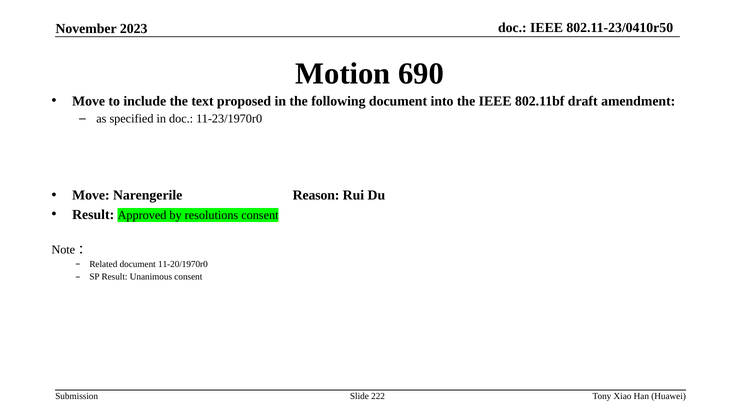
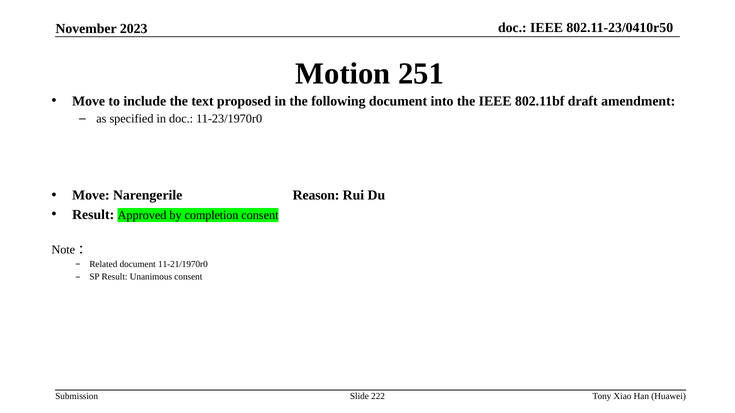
690: 690 -> 251 (421, 74)
resolutions: resolutions -> completion (212, 215)
11-20/1970r0: 11-20/1970r0 -> 11-21/1970r0 (183, 264)
